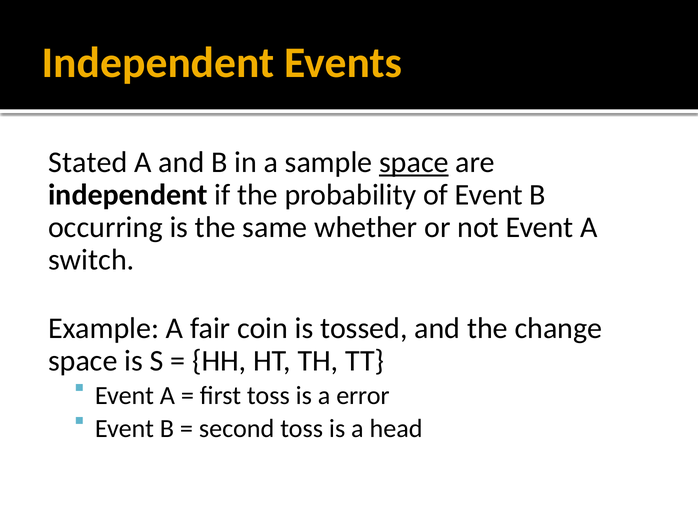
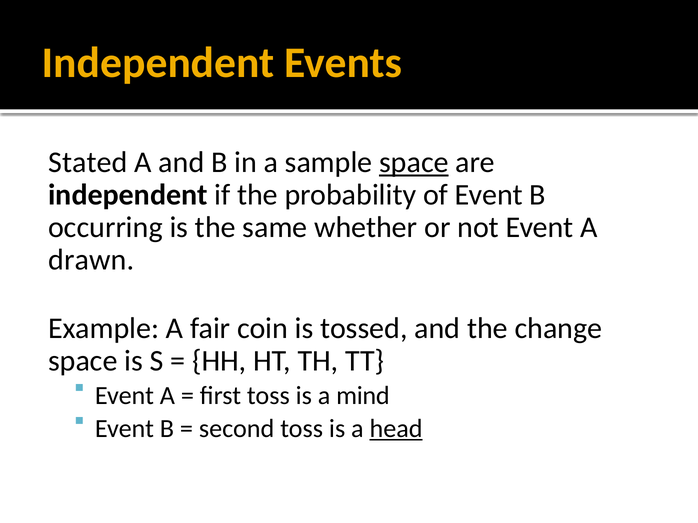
switch: switch -> drawn (91, 260)
error: error -> mind (363, 396)
head underline: none -> present (396, 429)
